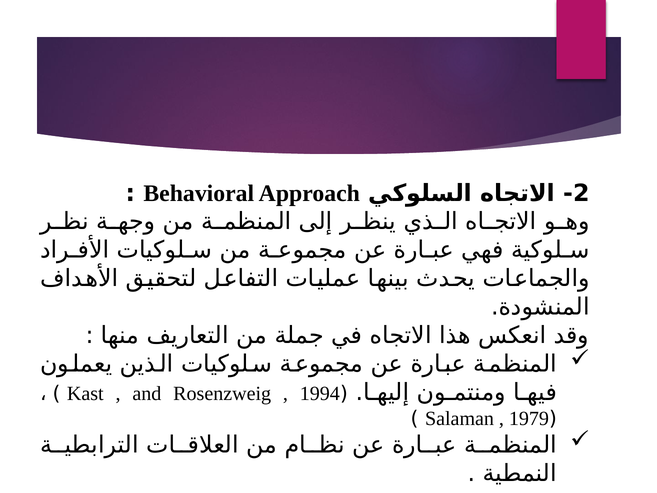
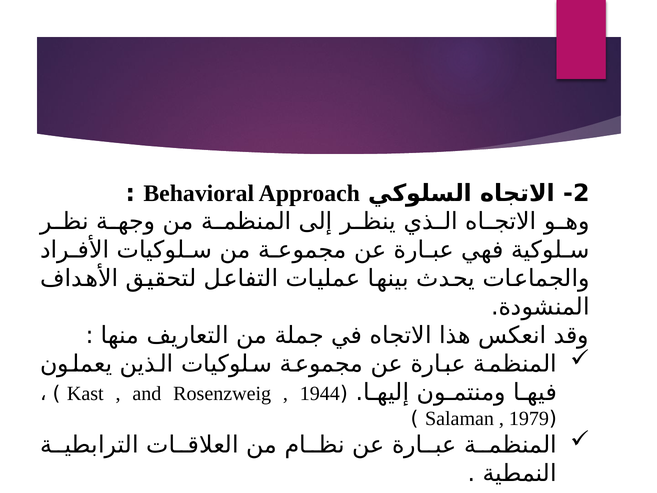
1994: 1994 -> 1944 (320, 393)
